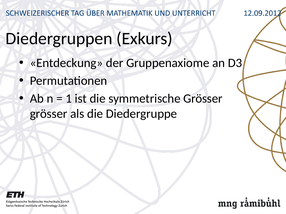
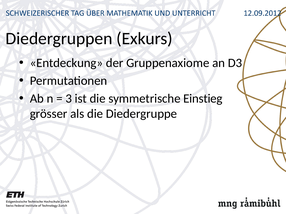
1: 1 -> 3 (69, 99)
symmetrische Grösser: Grösser -> Einstieg (203, 99)
